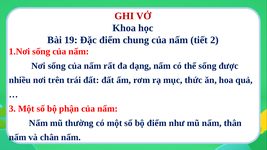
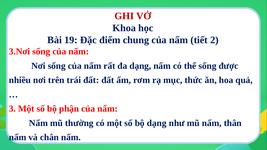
1.Nơi: 1.Nơi -> 3.Nơi (20, 52)
bộ điểm: điểm -> dạng (157, 123)
